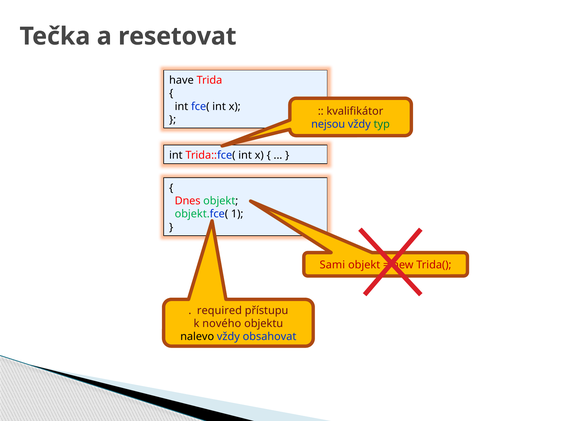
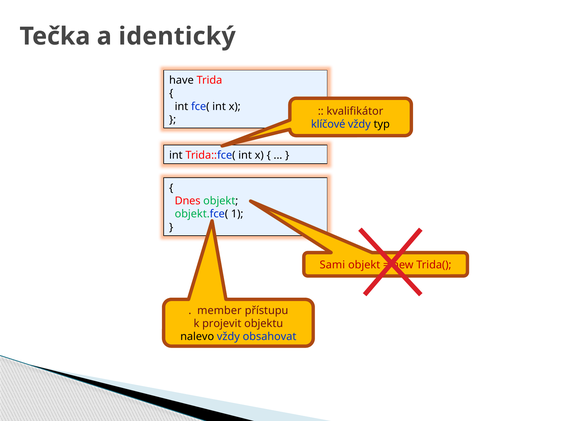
resetovat: resetovat -> identický (177, 36)
nejsou: nejsou -> klíčové (328, 124)
typ colour: green -> black (382, 124)
required: required -> member (219, 310)
nového: nového -> projevit (222, 323)
